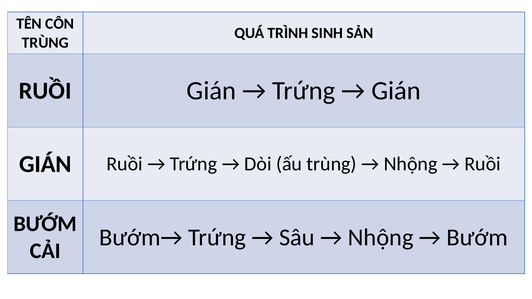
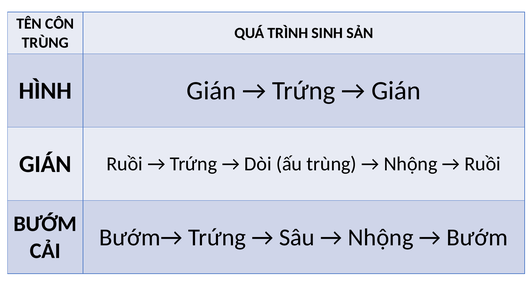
RUỒI: RUỒI -> HÌNH (45, 91)
